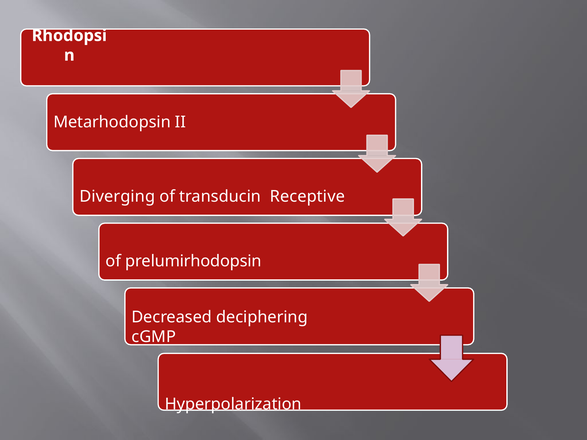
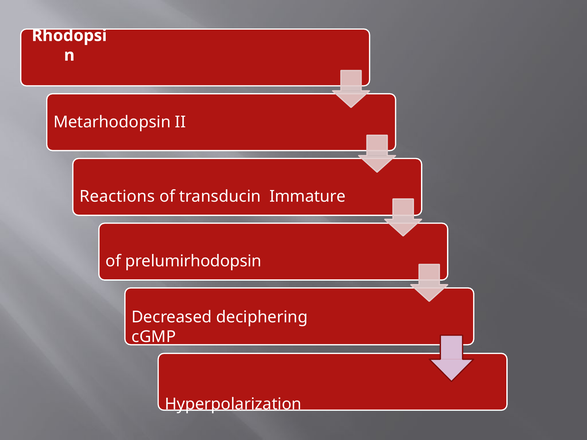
Diverging: Diverging -> Reactions (117, 196)
Receptive: Receptive -> Immature (308, 196)
